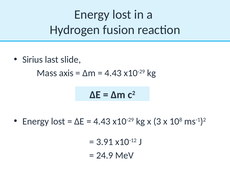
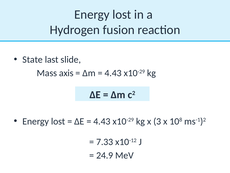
Sirius: Sirius -> State (33, 59)
3.91: 3.91 -> 7.33 (105, 142)
